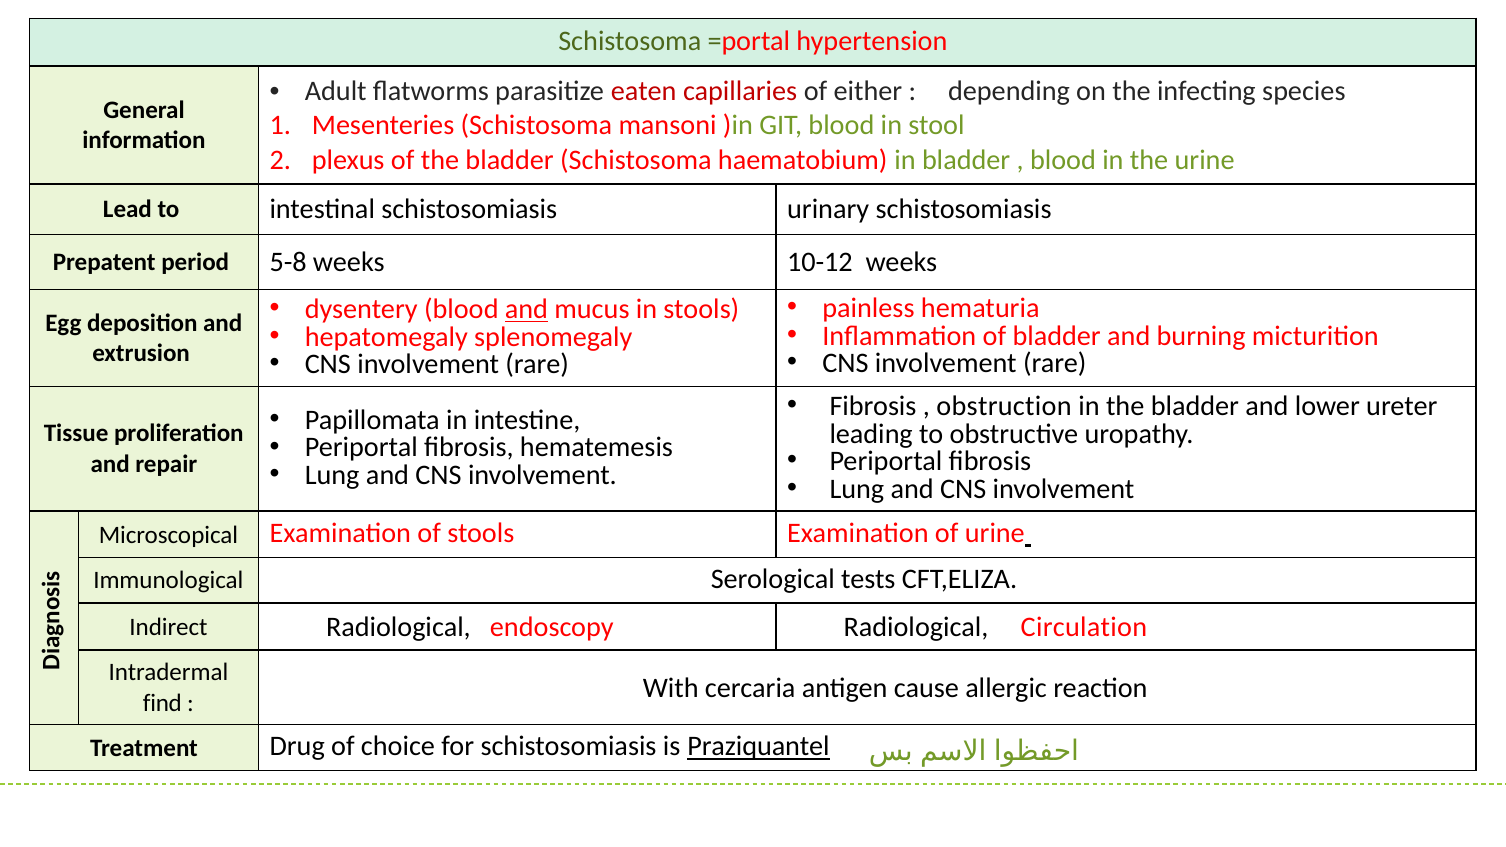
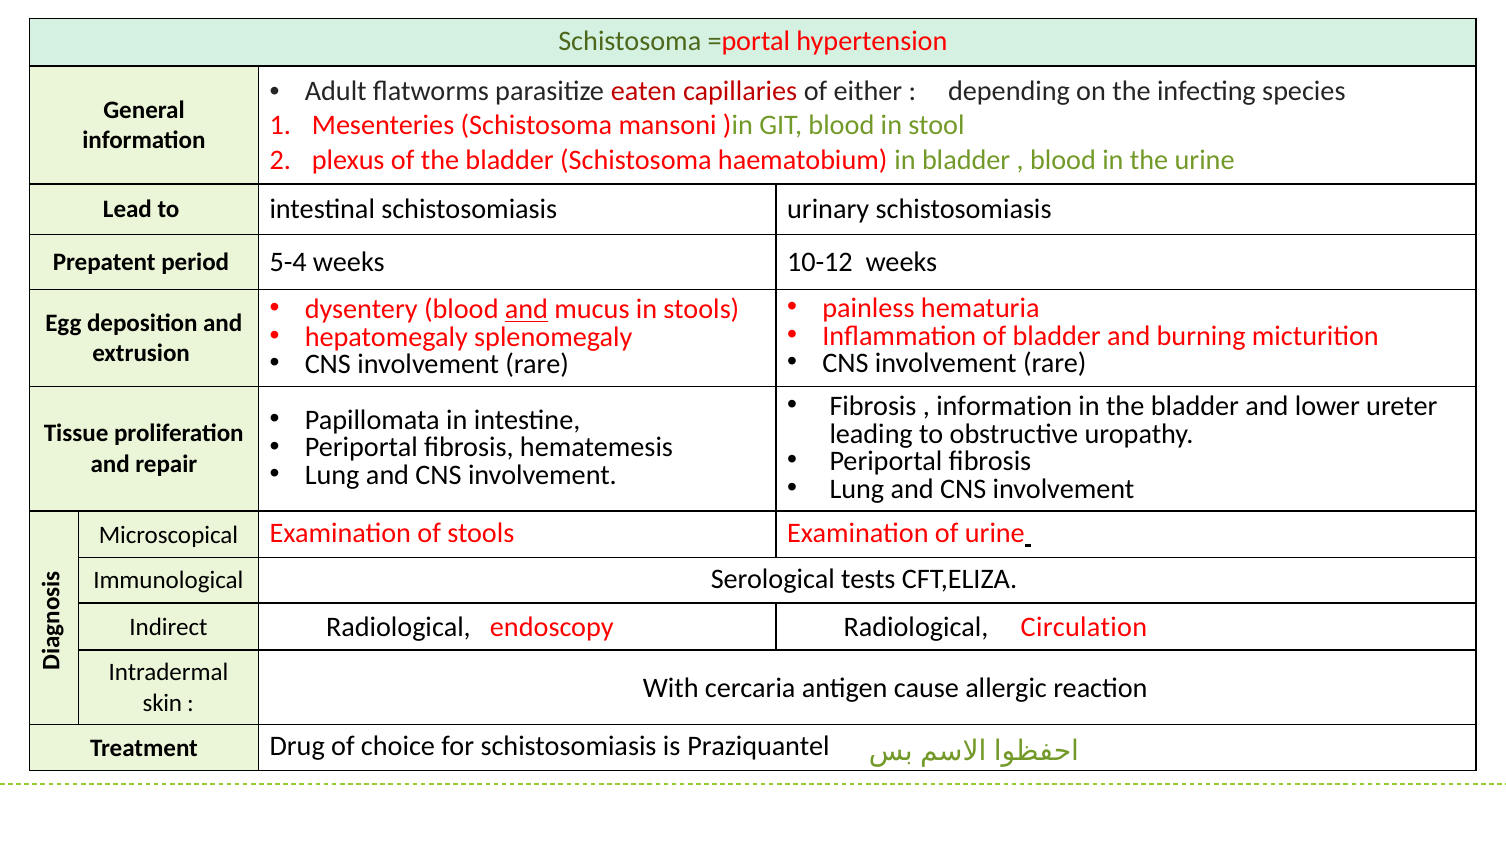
5-8: 5-8 -> 5-4 (288, 262)
obstruction: obstruction -> information (1004, 406)
find: find -> skin (162, 703)
Praziquantel underline: present -> none (758, 747)
